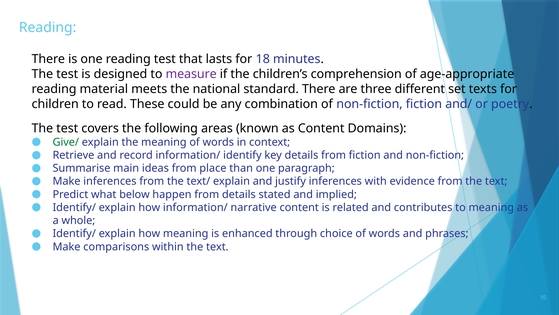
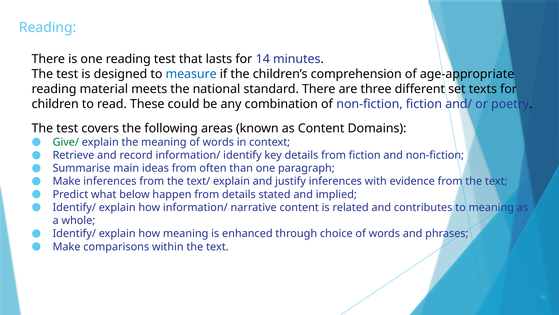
18: 18 -> 14 (263, 59)
measure colour: purple -> blue (191, 74)
place: place -> often (213, 168)
